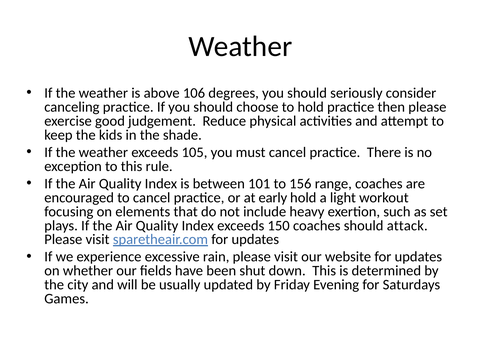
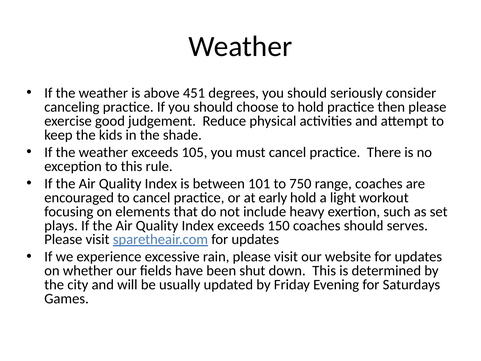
106: 106 -> 451 (194, 93)
156: 156 -> 750 (300, 183)
attack: attack -> serves (407, 225)
